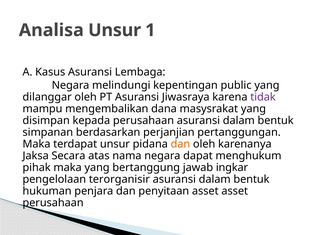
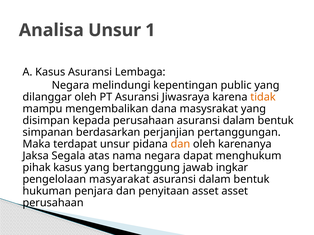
tidak colour: purple -> orange (263, 97)
Secara: Secara -> Segala (68, 156)
pihak maka: maka -> kasus (68, 168)
terorganisir: terorganisir -> masyarakat (119, 180)
